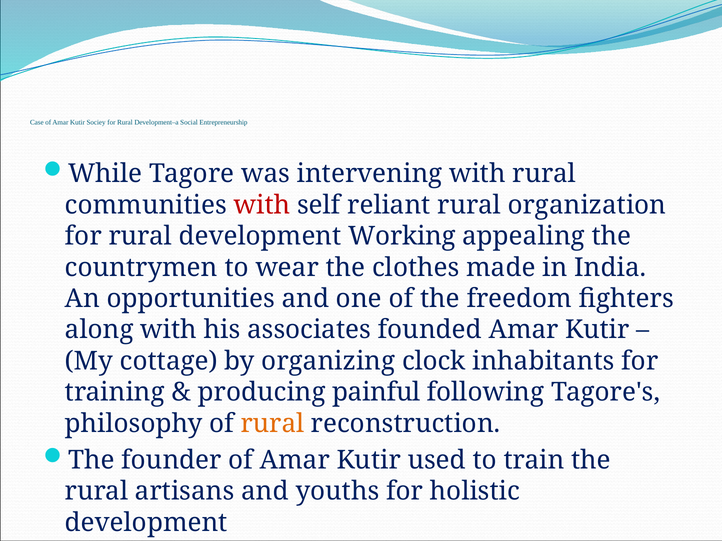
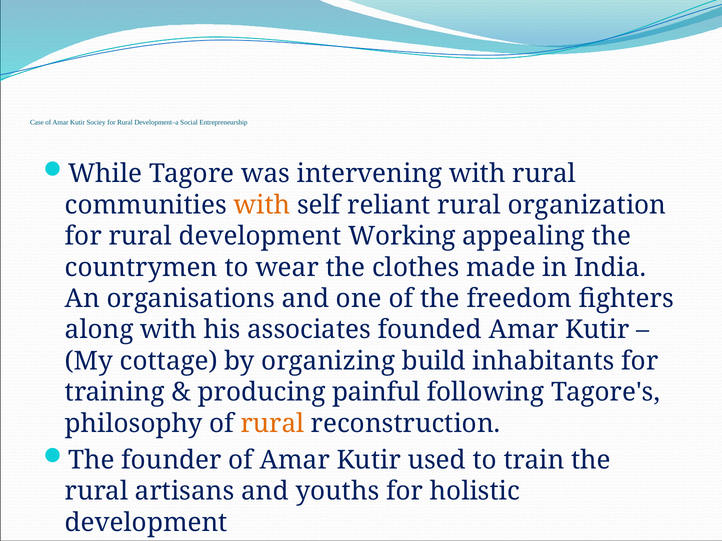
with colour: red -> orange (262, 205)
opportunities: opportunities -> organisations (191, 299)
clock: clock -> build (434, 361)
